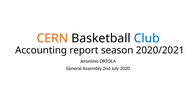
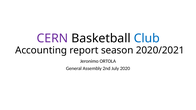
CERN colour: orange -> purple (52, 38)
